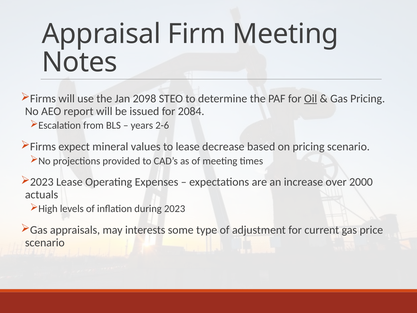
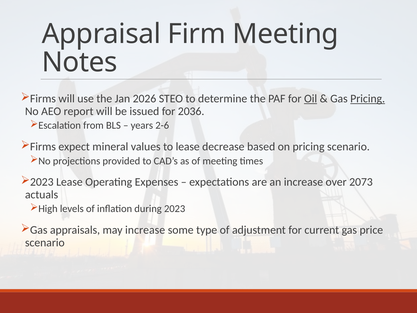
2098: 2098 -> 2026 (144, 99)
Pricing underline: none -> present (368, 99)
2084: 2084 -> 2036 (191, 111)
2000: 2000 -> 2073 (361, 182)
may interests: interests -> increase (145, 230)
